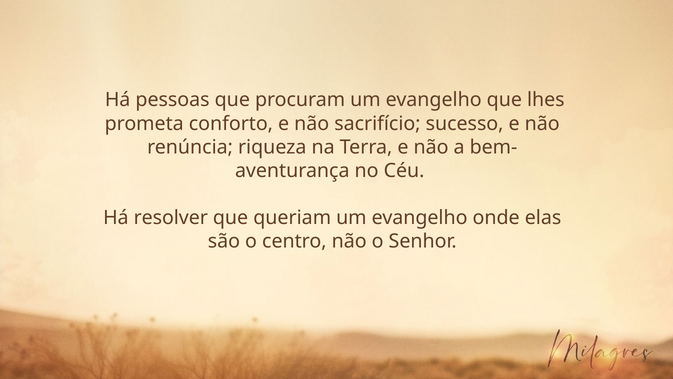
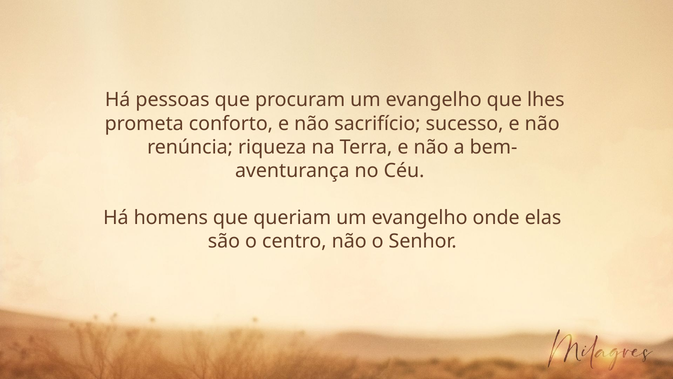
resolver: resolver -> homens (171, 218)
